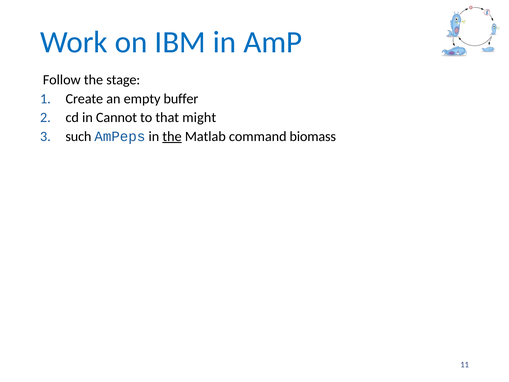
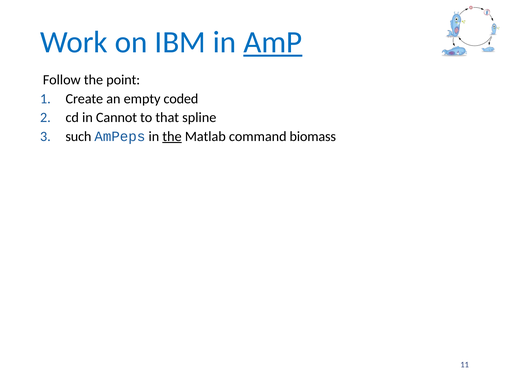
AmP underline: none -> present (273, 42)
stage: stage -> point (123, 80)
buffer: buffer -> coded (181, 99)
might: might -> spline (199, 117)
